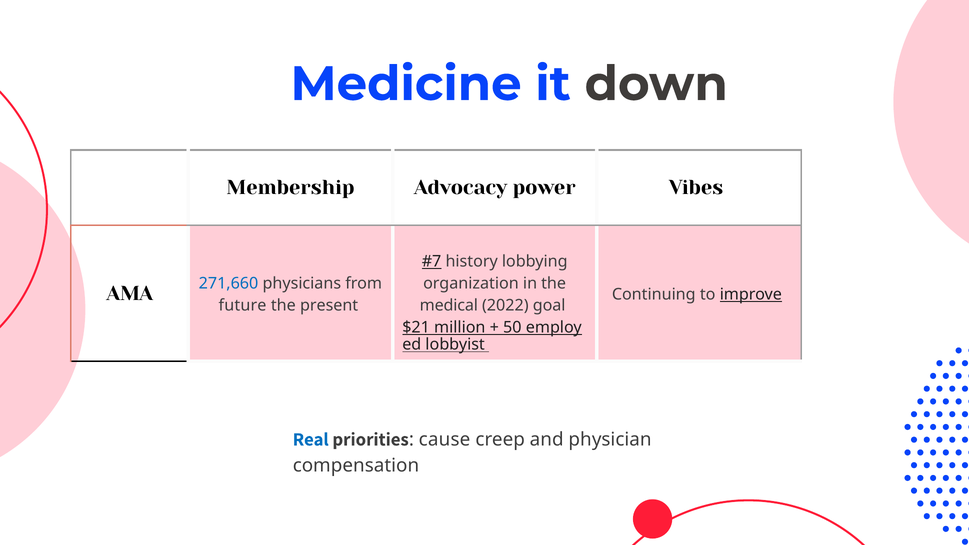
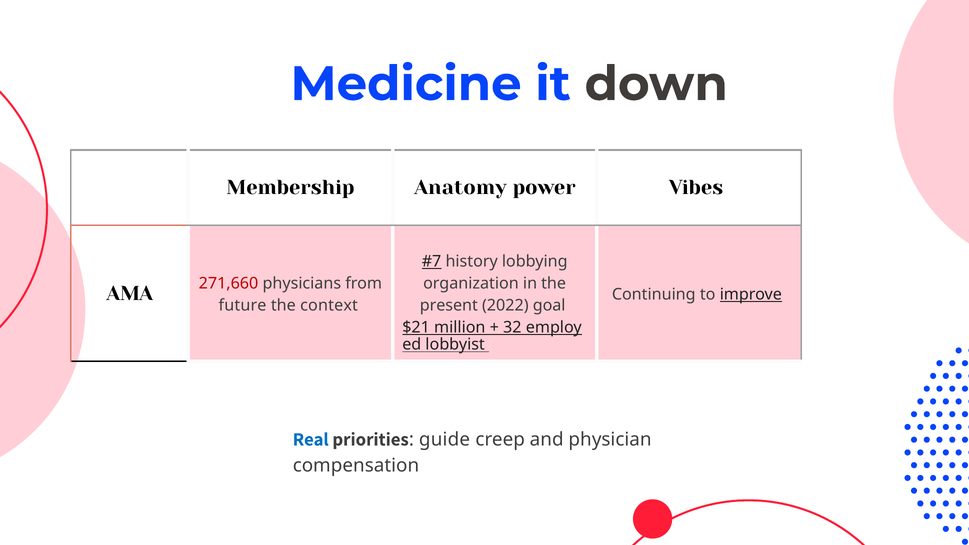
Advocacy: Advocacy -> Anatomy (460, 188)
271,660 colour: blue -> red (229, 283)
present: present -> context (329, 305)
medical: medical -> present (449, 305)
50: 50 -> 32 (512, 327)
cause: cause -> guide (445, 439)
